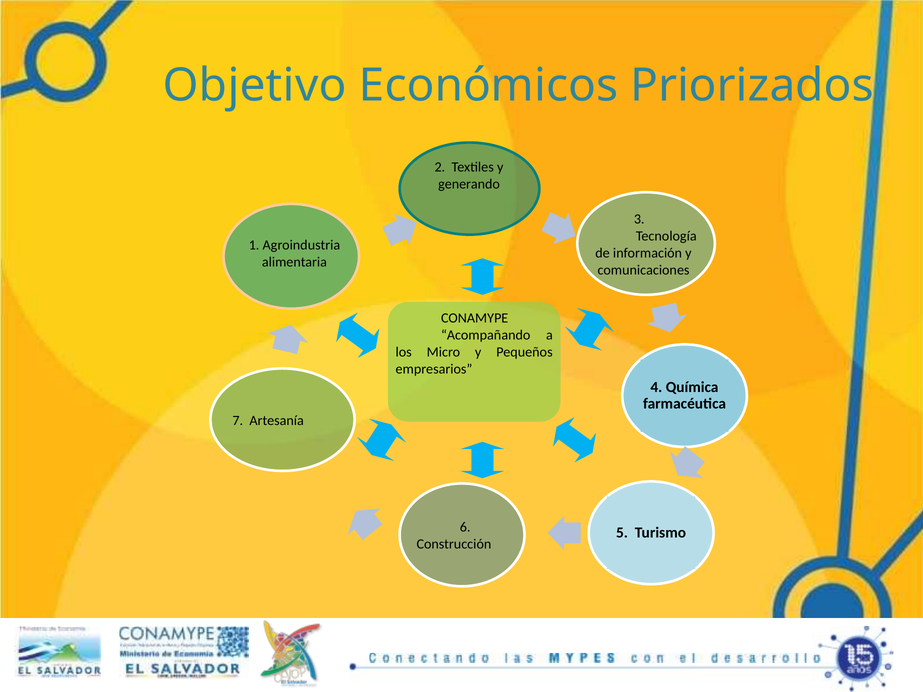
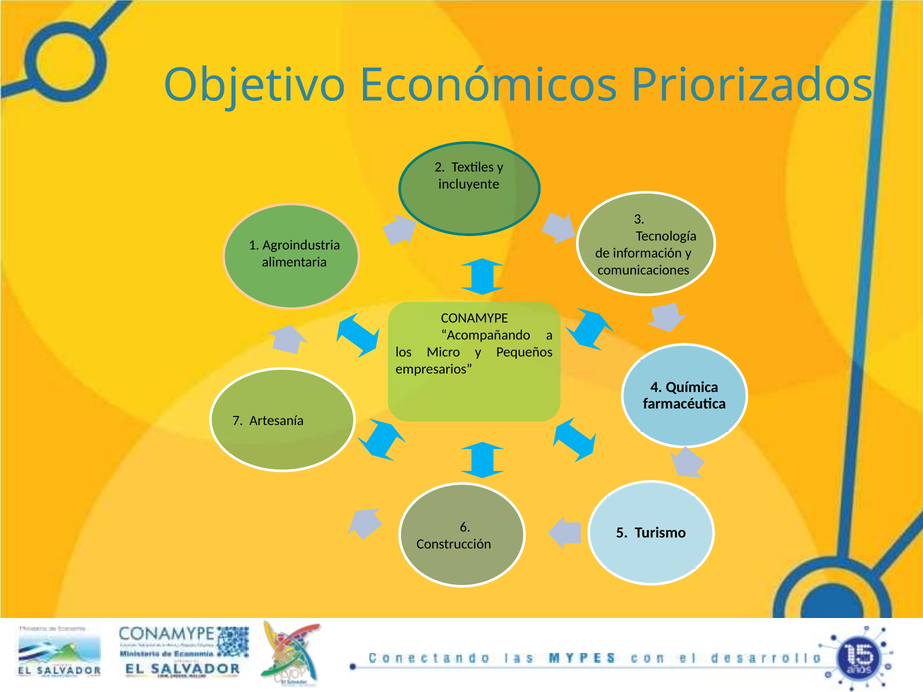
generando: generando -> incluyente (469, 184)
